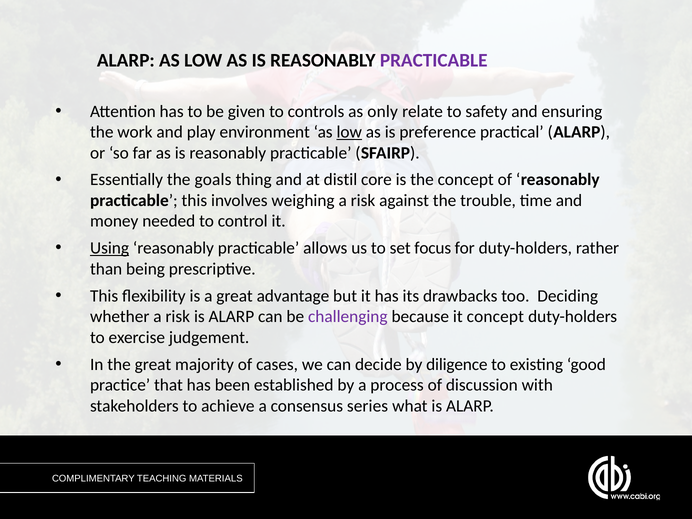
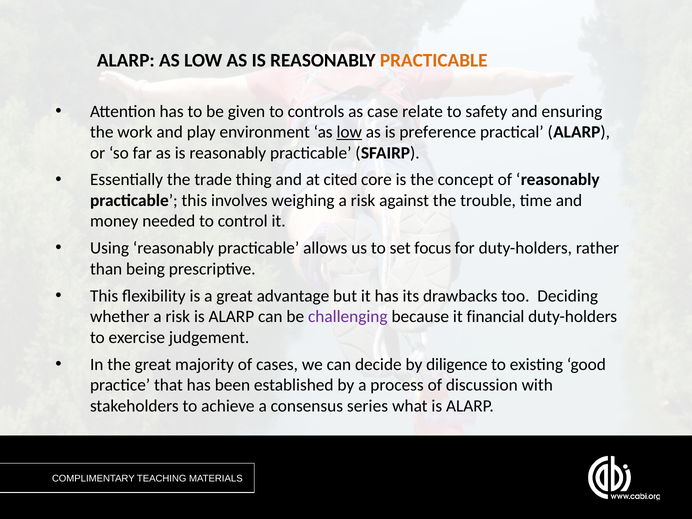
PRACTICABLE colour: purple -> orange (434, 60)
only: only -> case (383, 111)
goals: goals -> trade (213, 180)
distil: distil -> cited (341, 180)
Using underline: present -> none (110, 248)
it concept: concept -> financial (496, 317)
